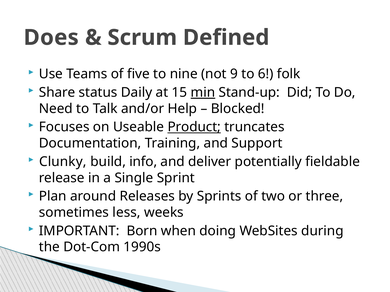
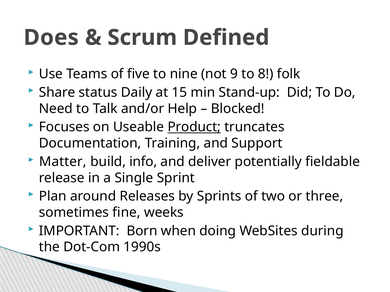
6: 6 -> 8 (266, 74)
min underline: present -> none (203, 93)
Clunky: Clunky -> Matter (63, 162)
less: less -> fine (126, 213)
